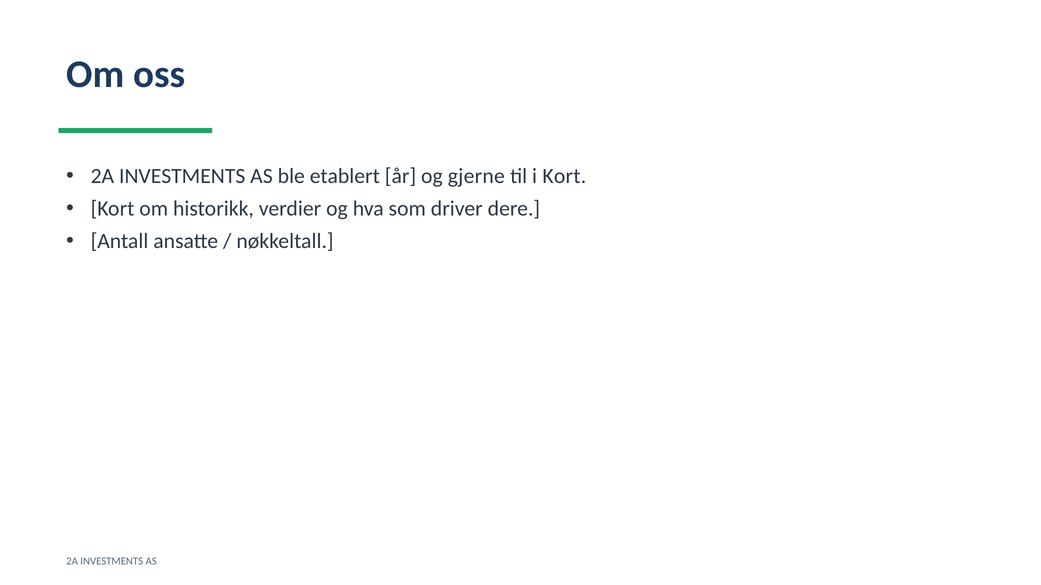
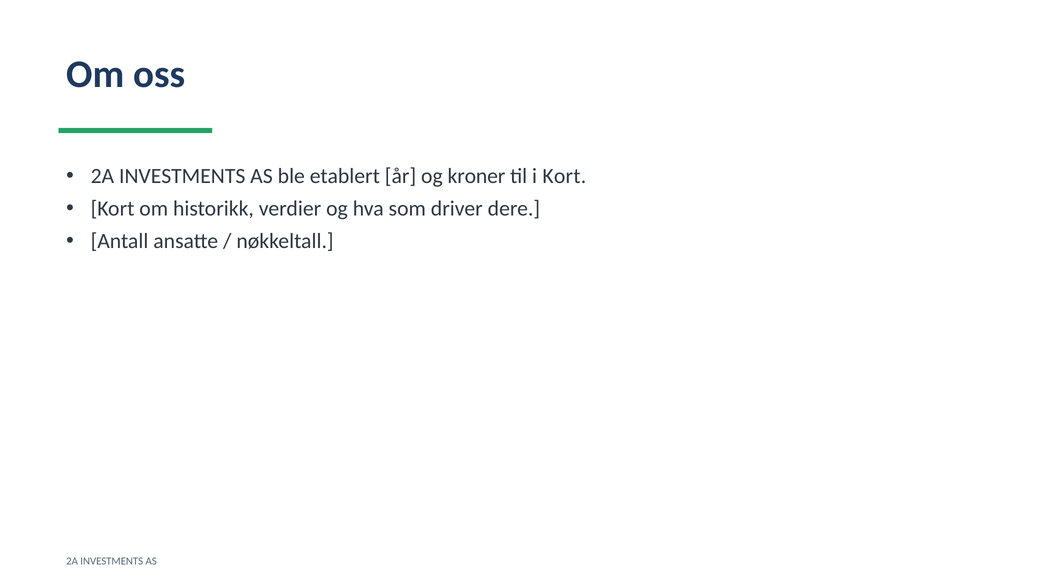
gjerne: gjerne -> kroner (476, 176)
